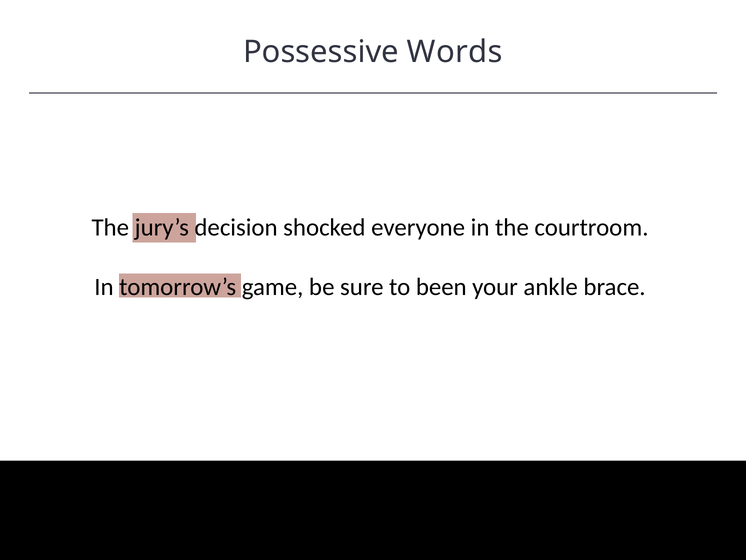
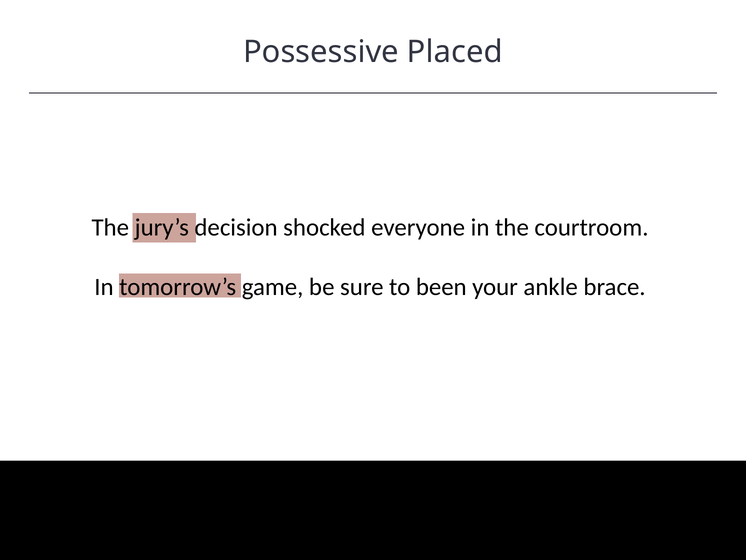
Words: Words -> Placed (455, 52)
